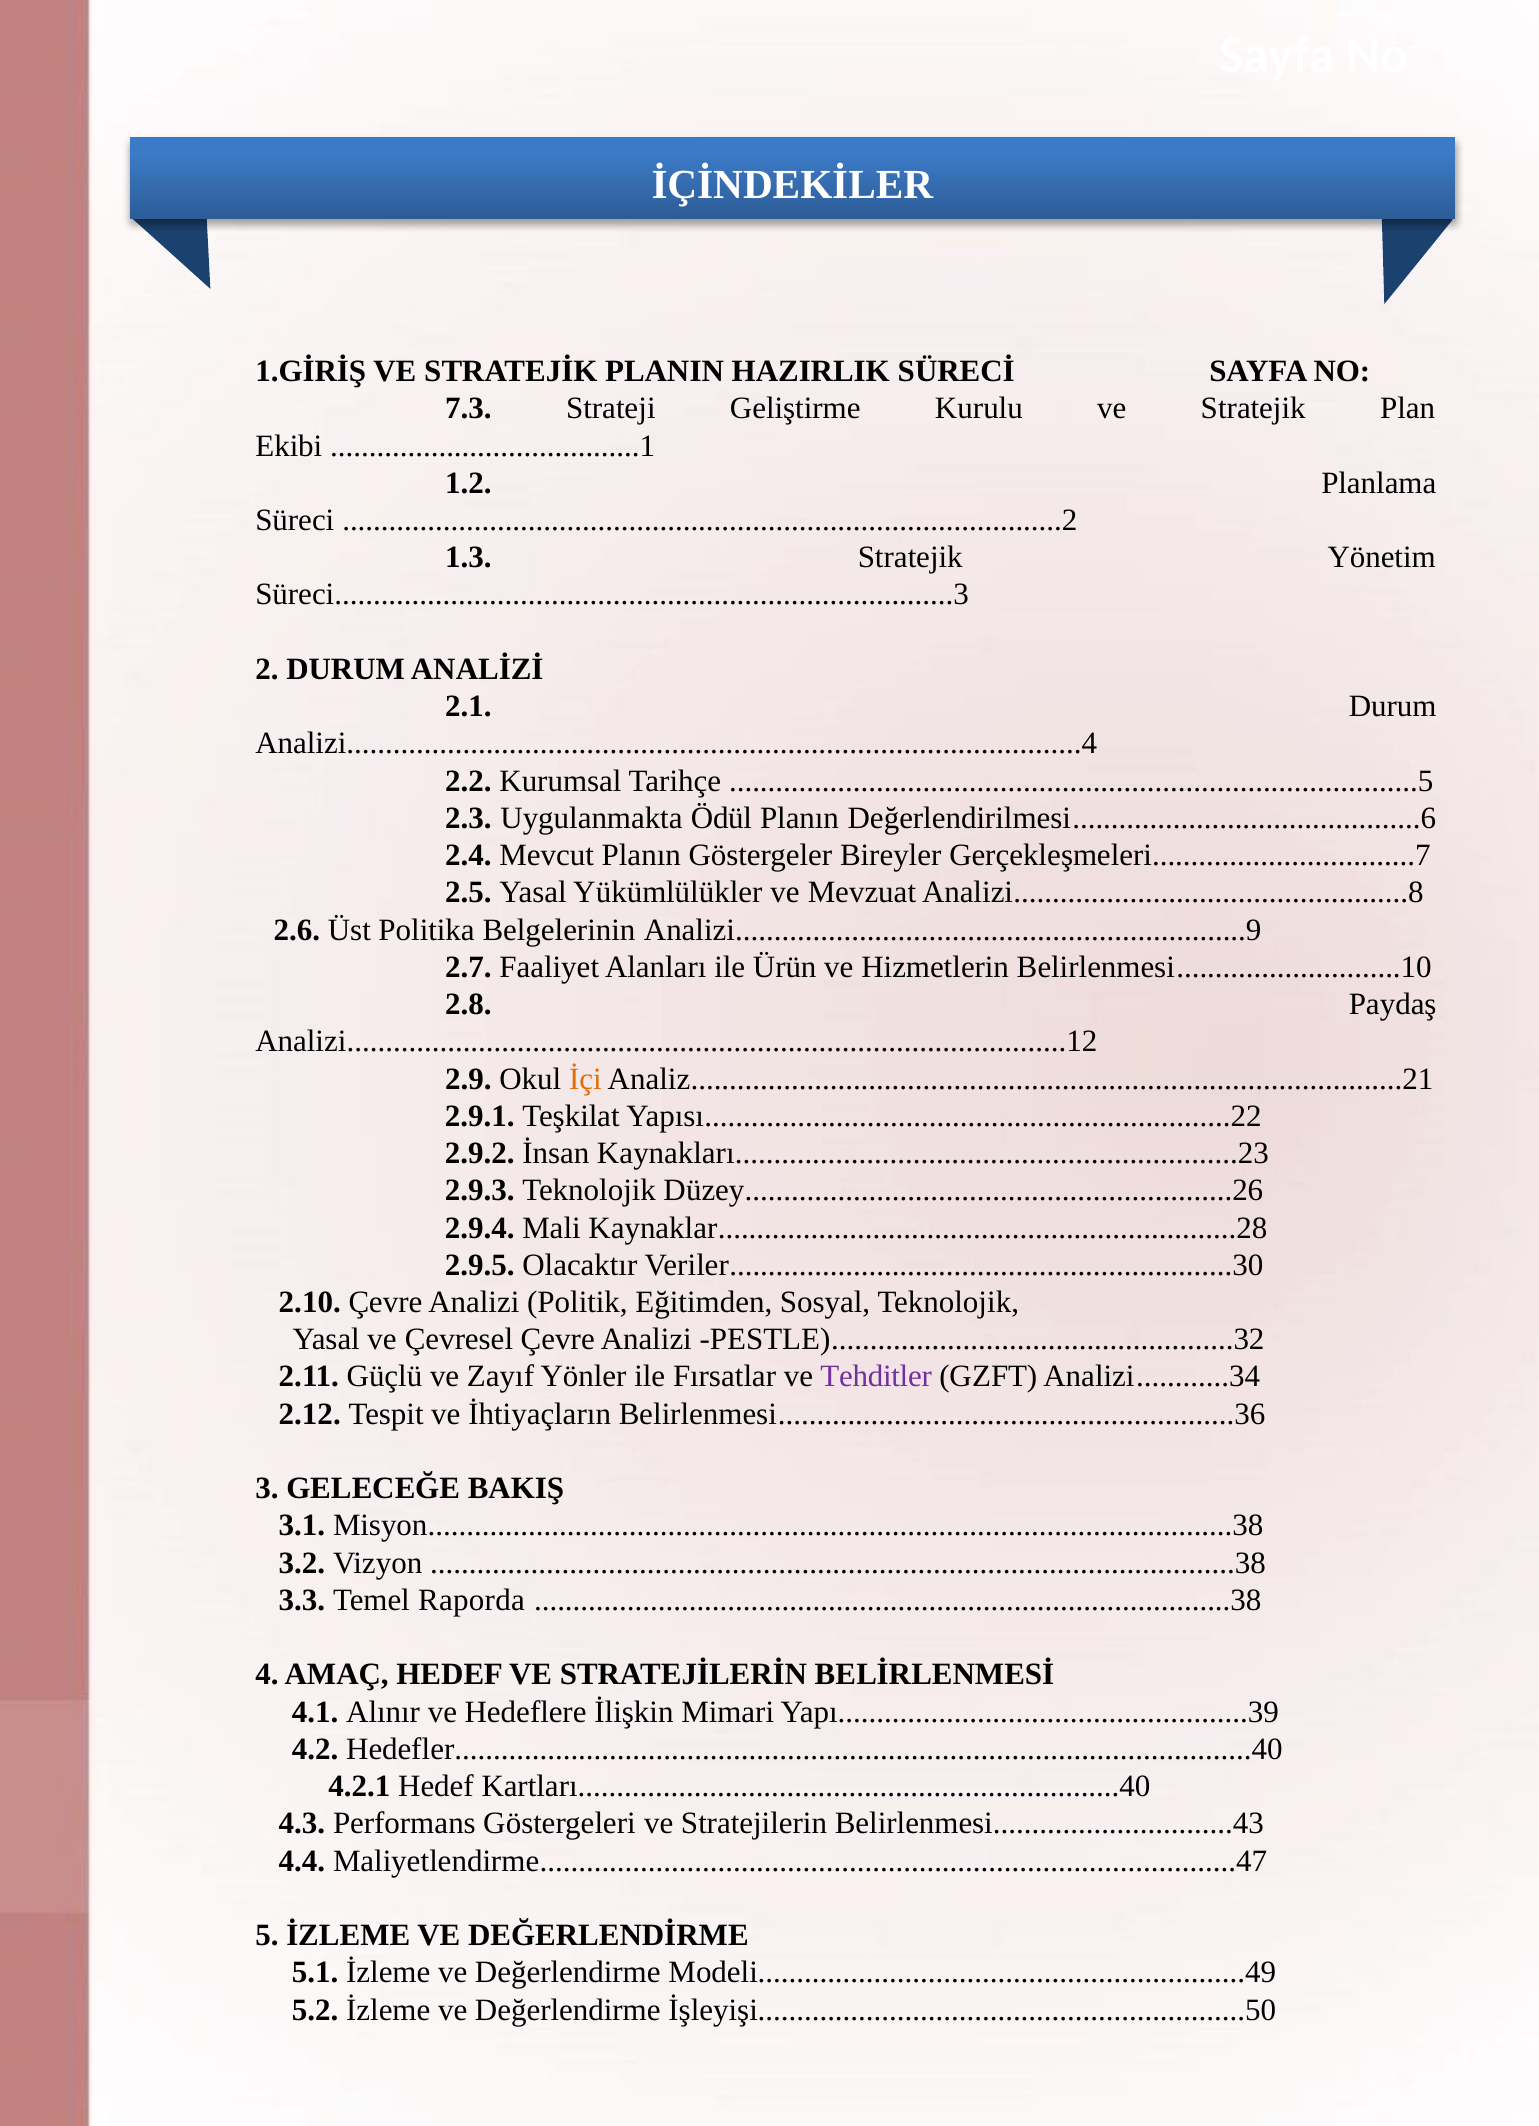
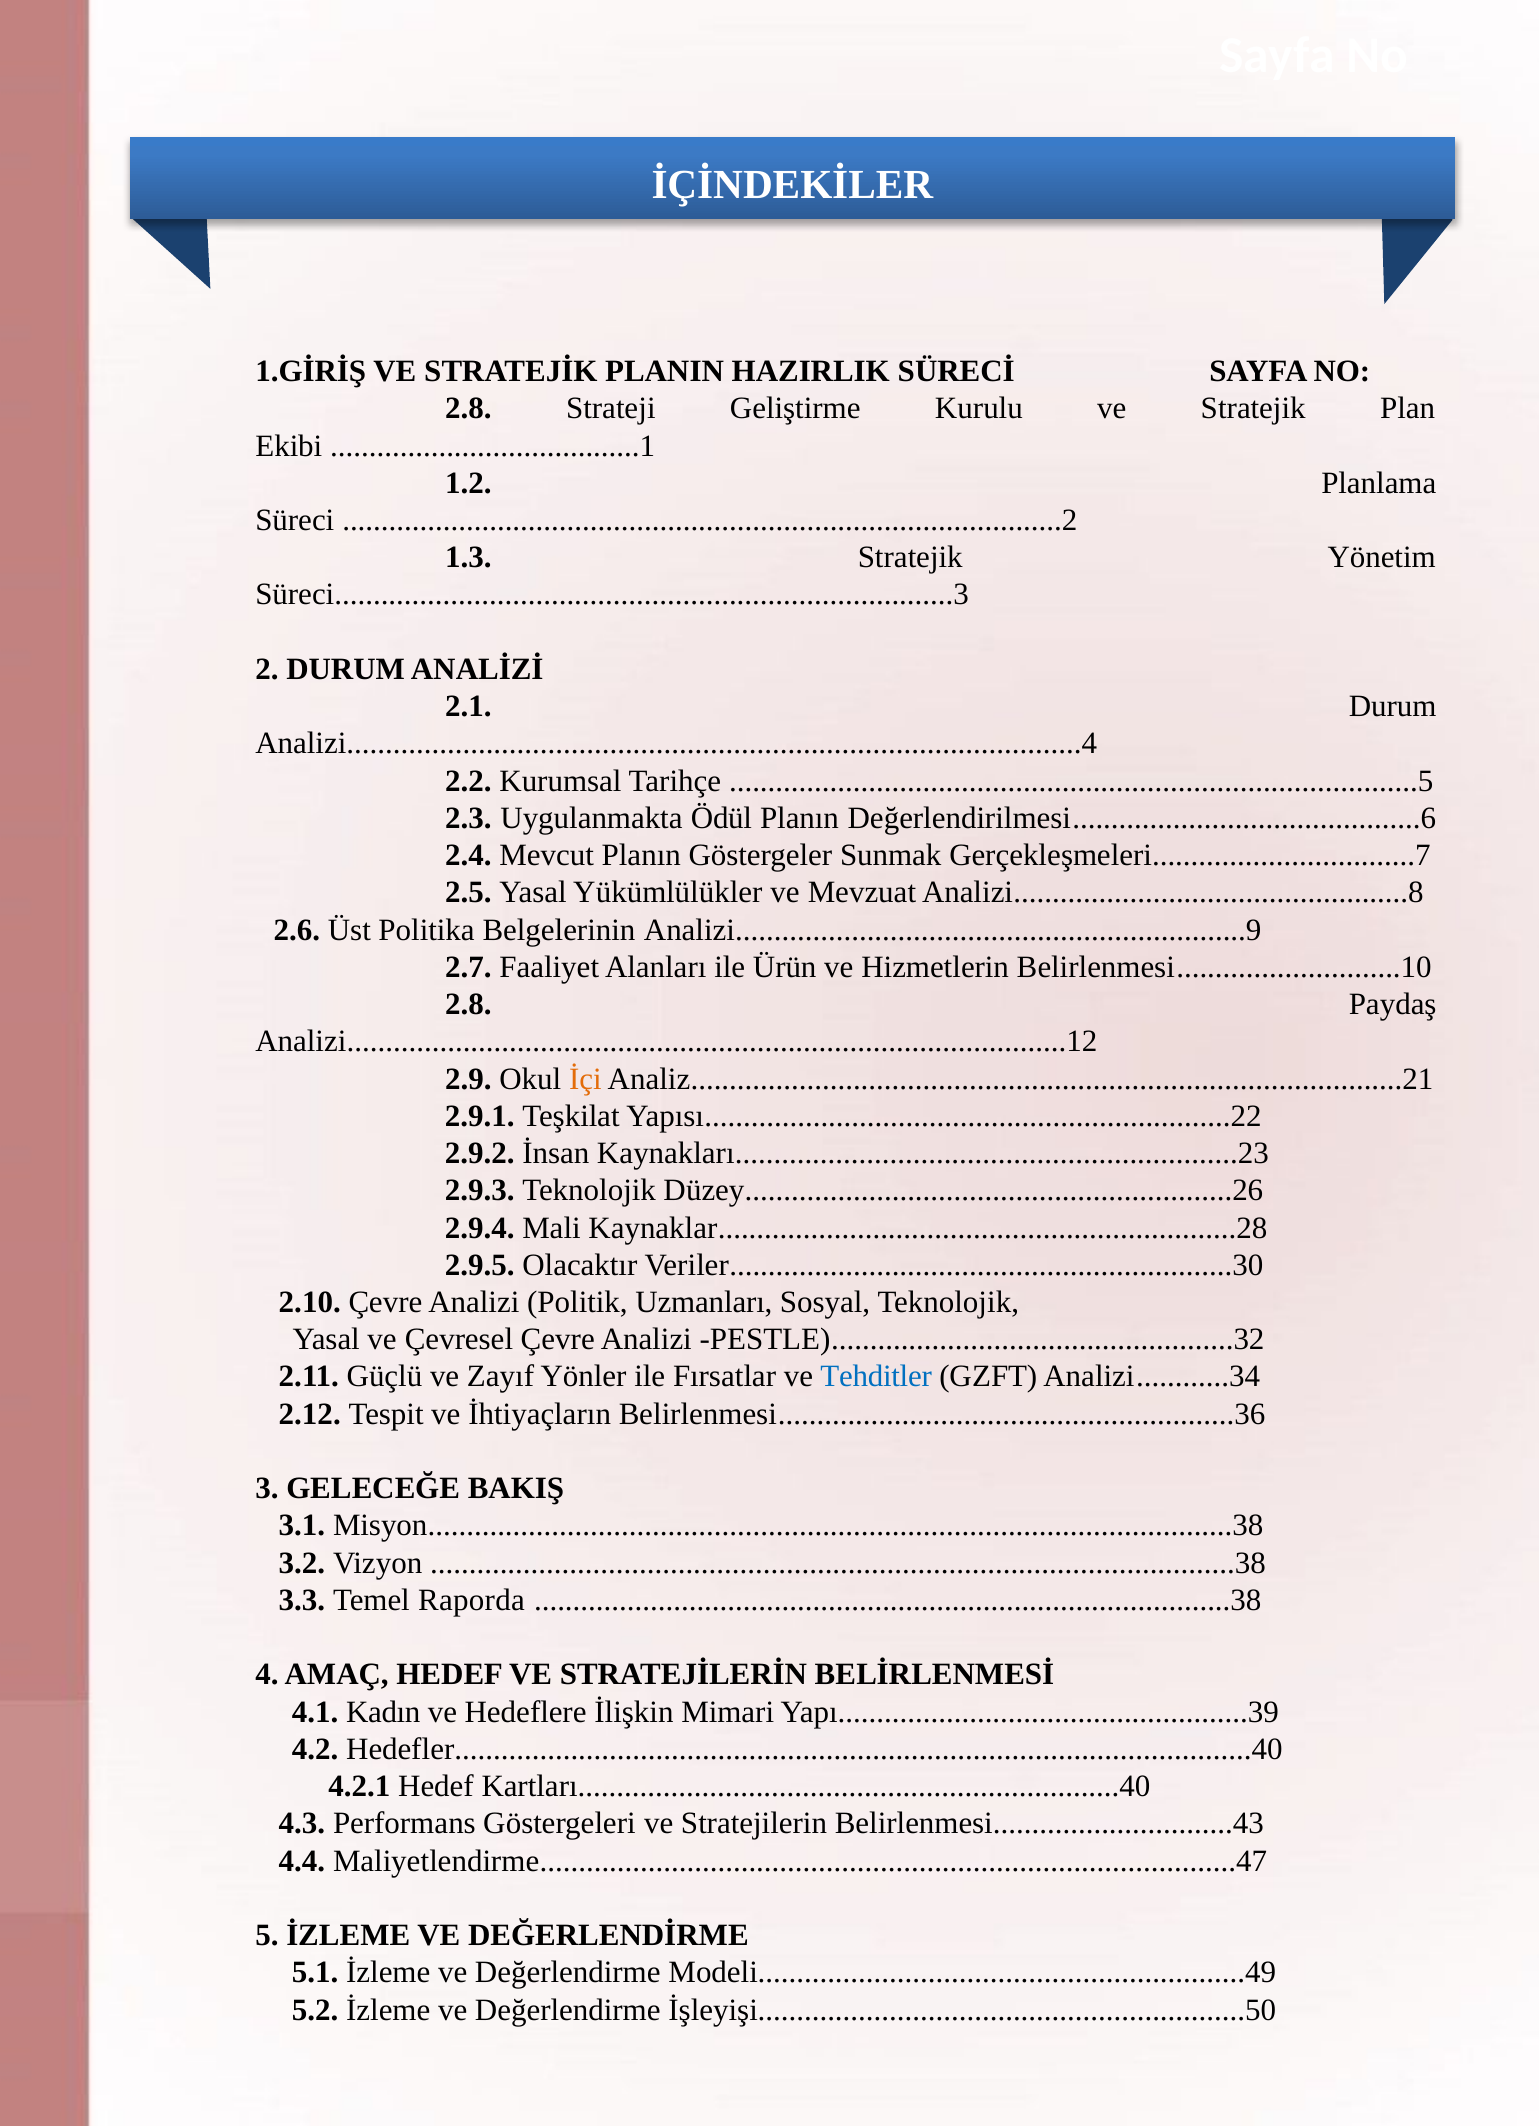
7.3: 7.3 -> 2.8 (468, 408)
Bireyler: Bireyler -> Sunmak (891, 855)
Eğitimden: Eğitimden -> Uzmanları (704, 1302)
Tehditler colour: purple -> blue (876, 1376)
Alınır: Alınır -> Kadın (383, 1711)
